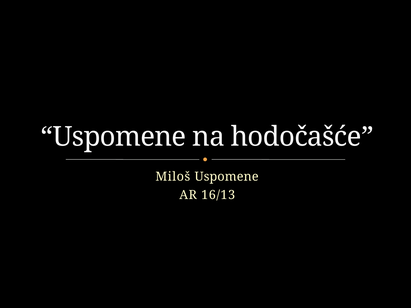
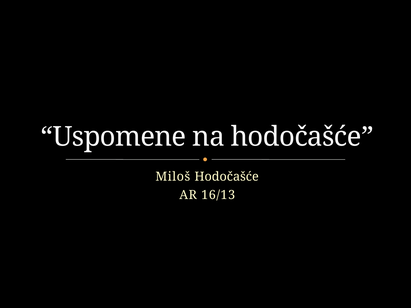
Miloš Uspomene: Uspomene -> Hodočašće (227, 177)
